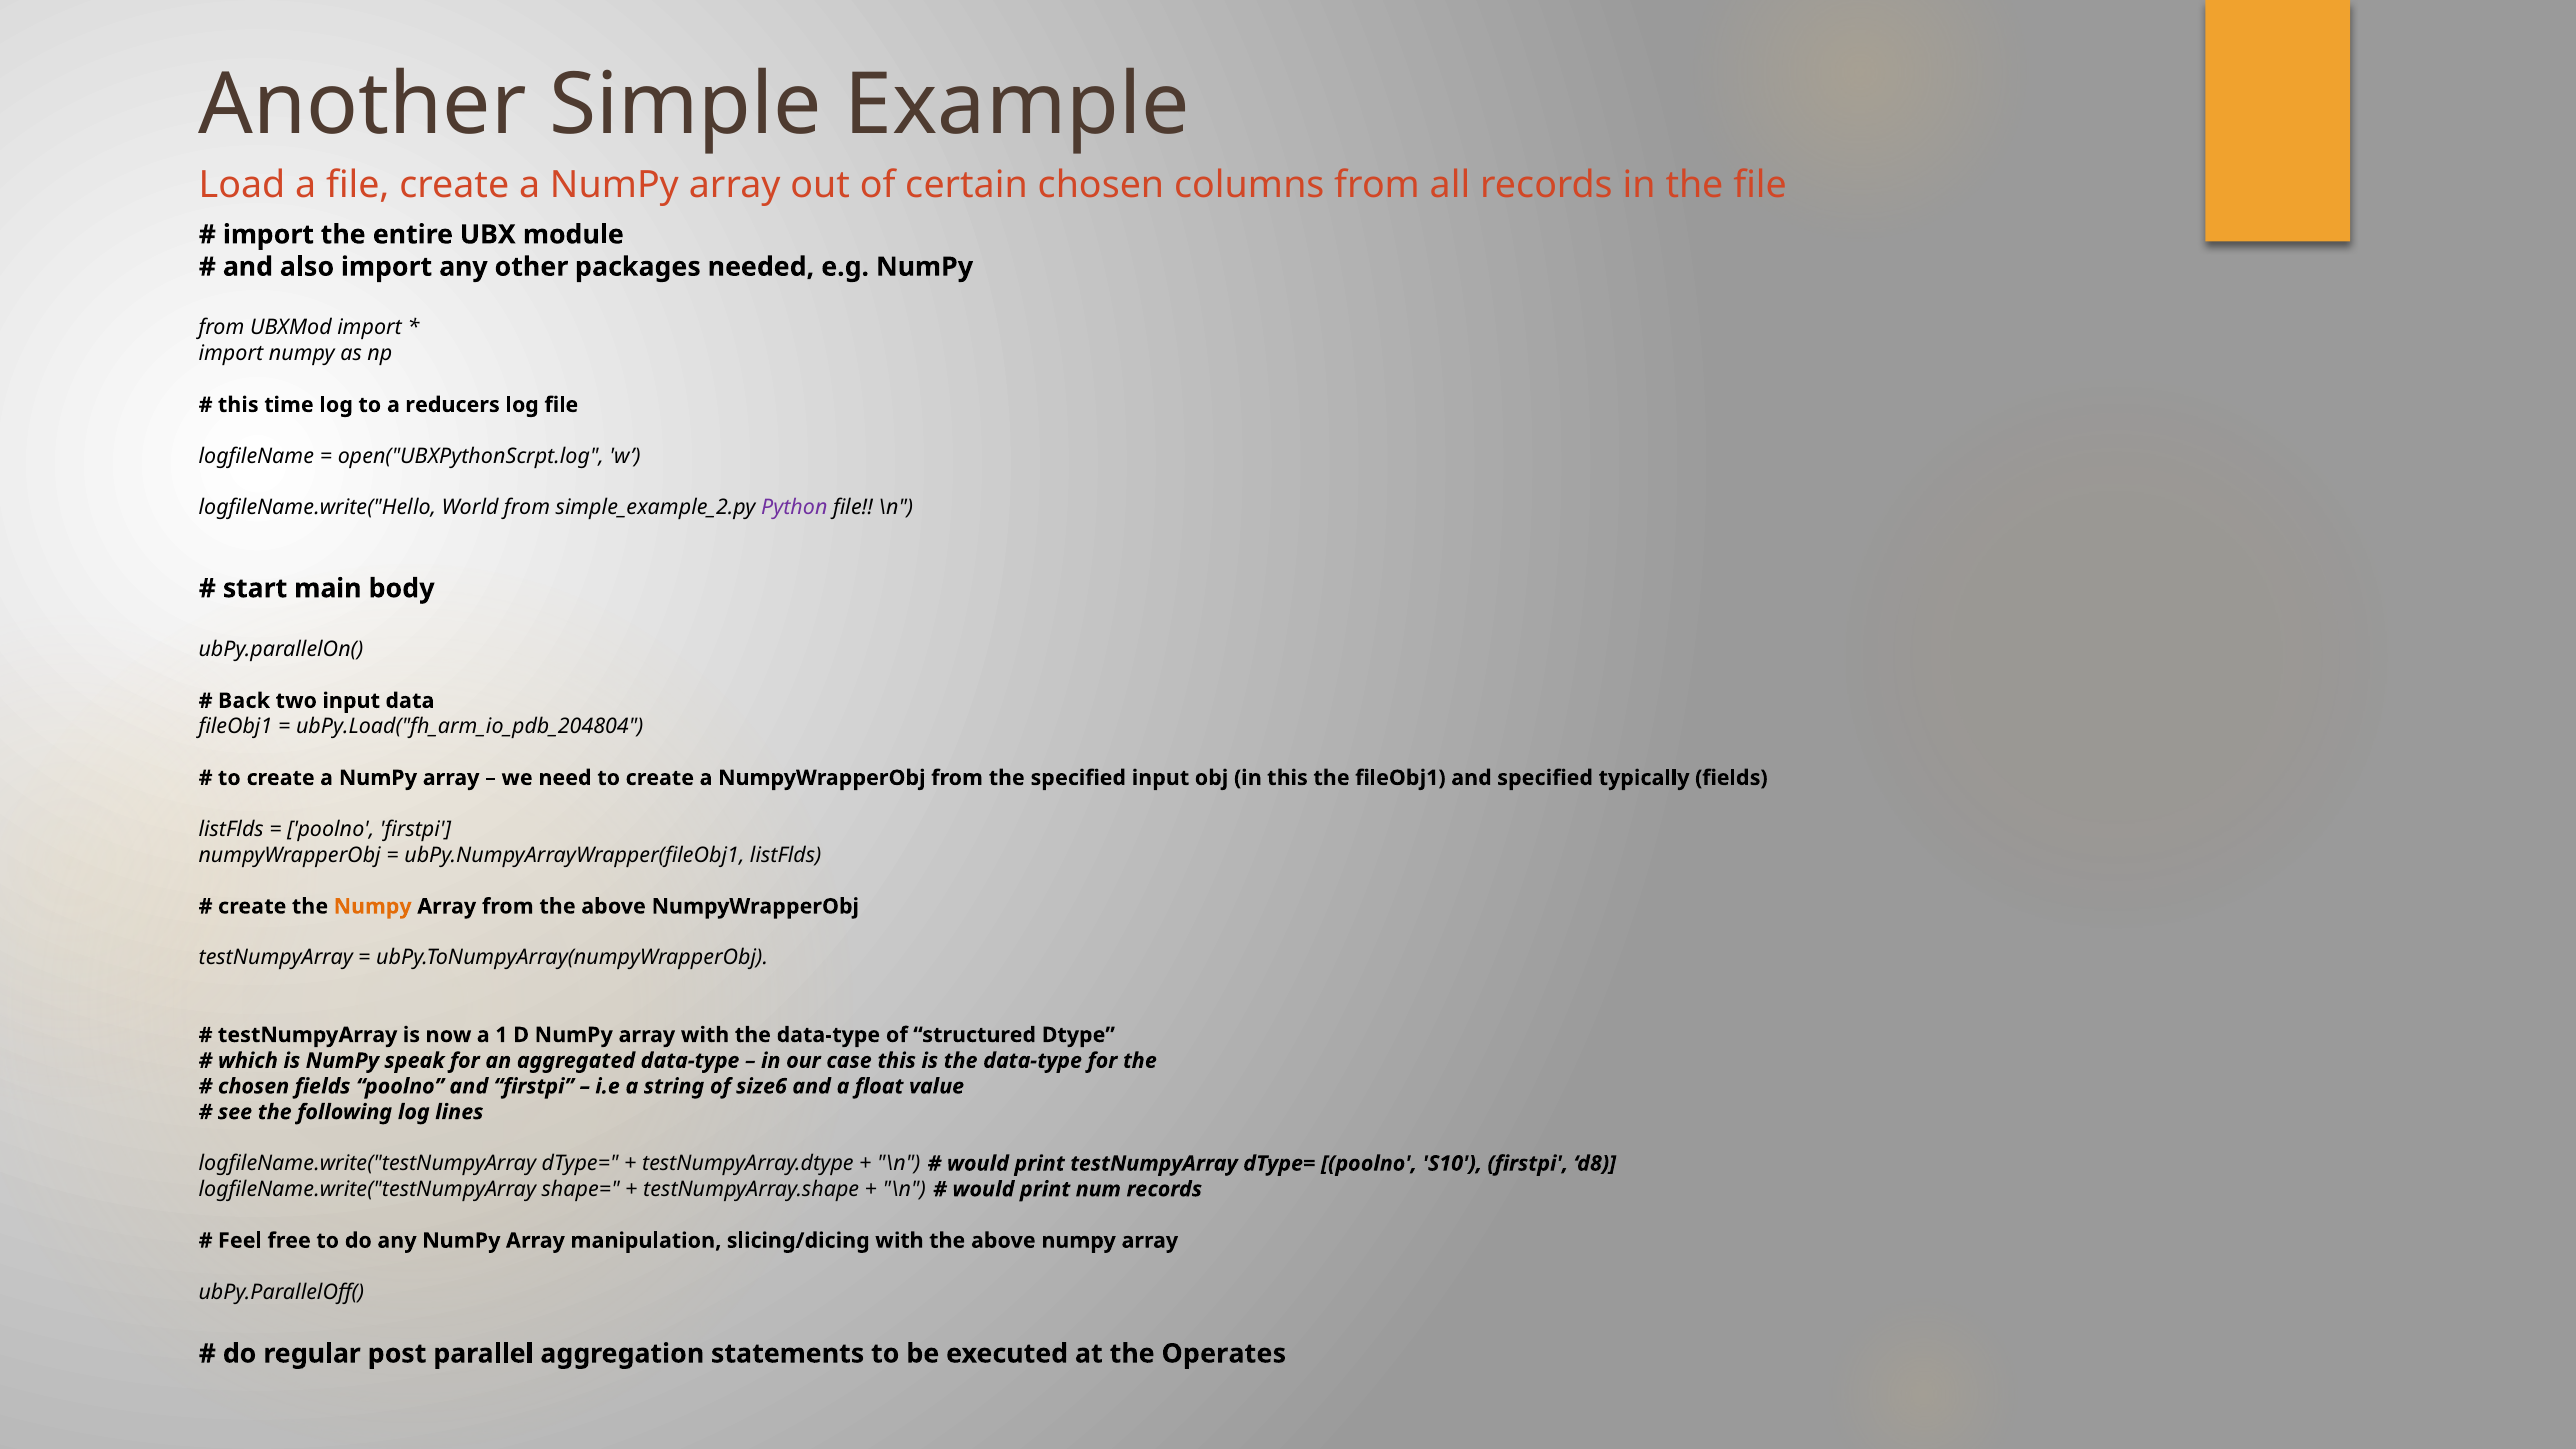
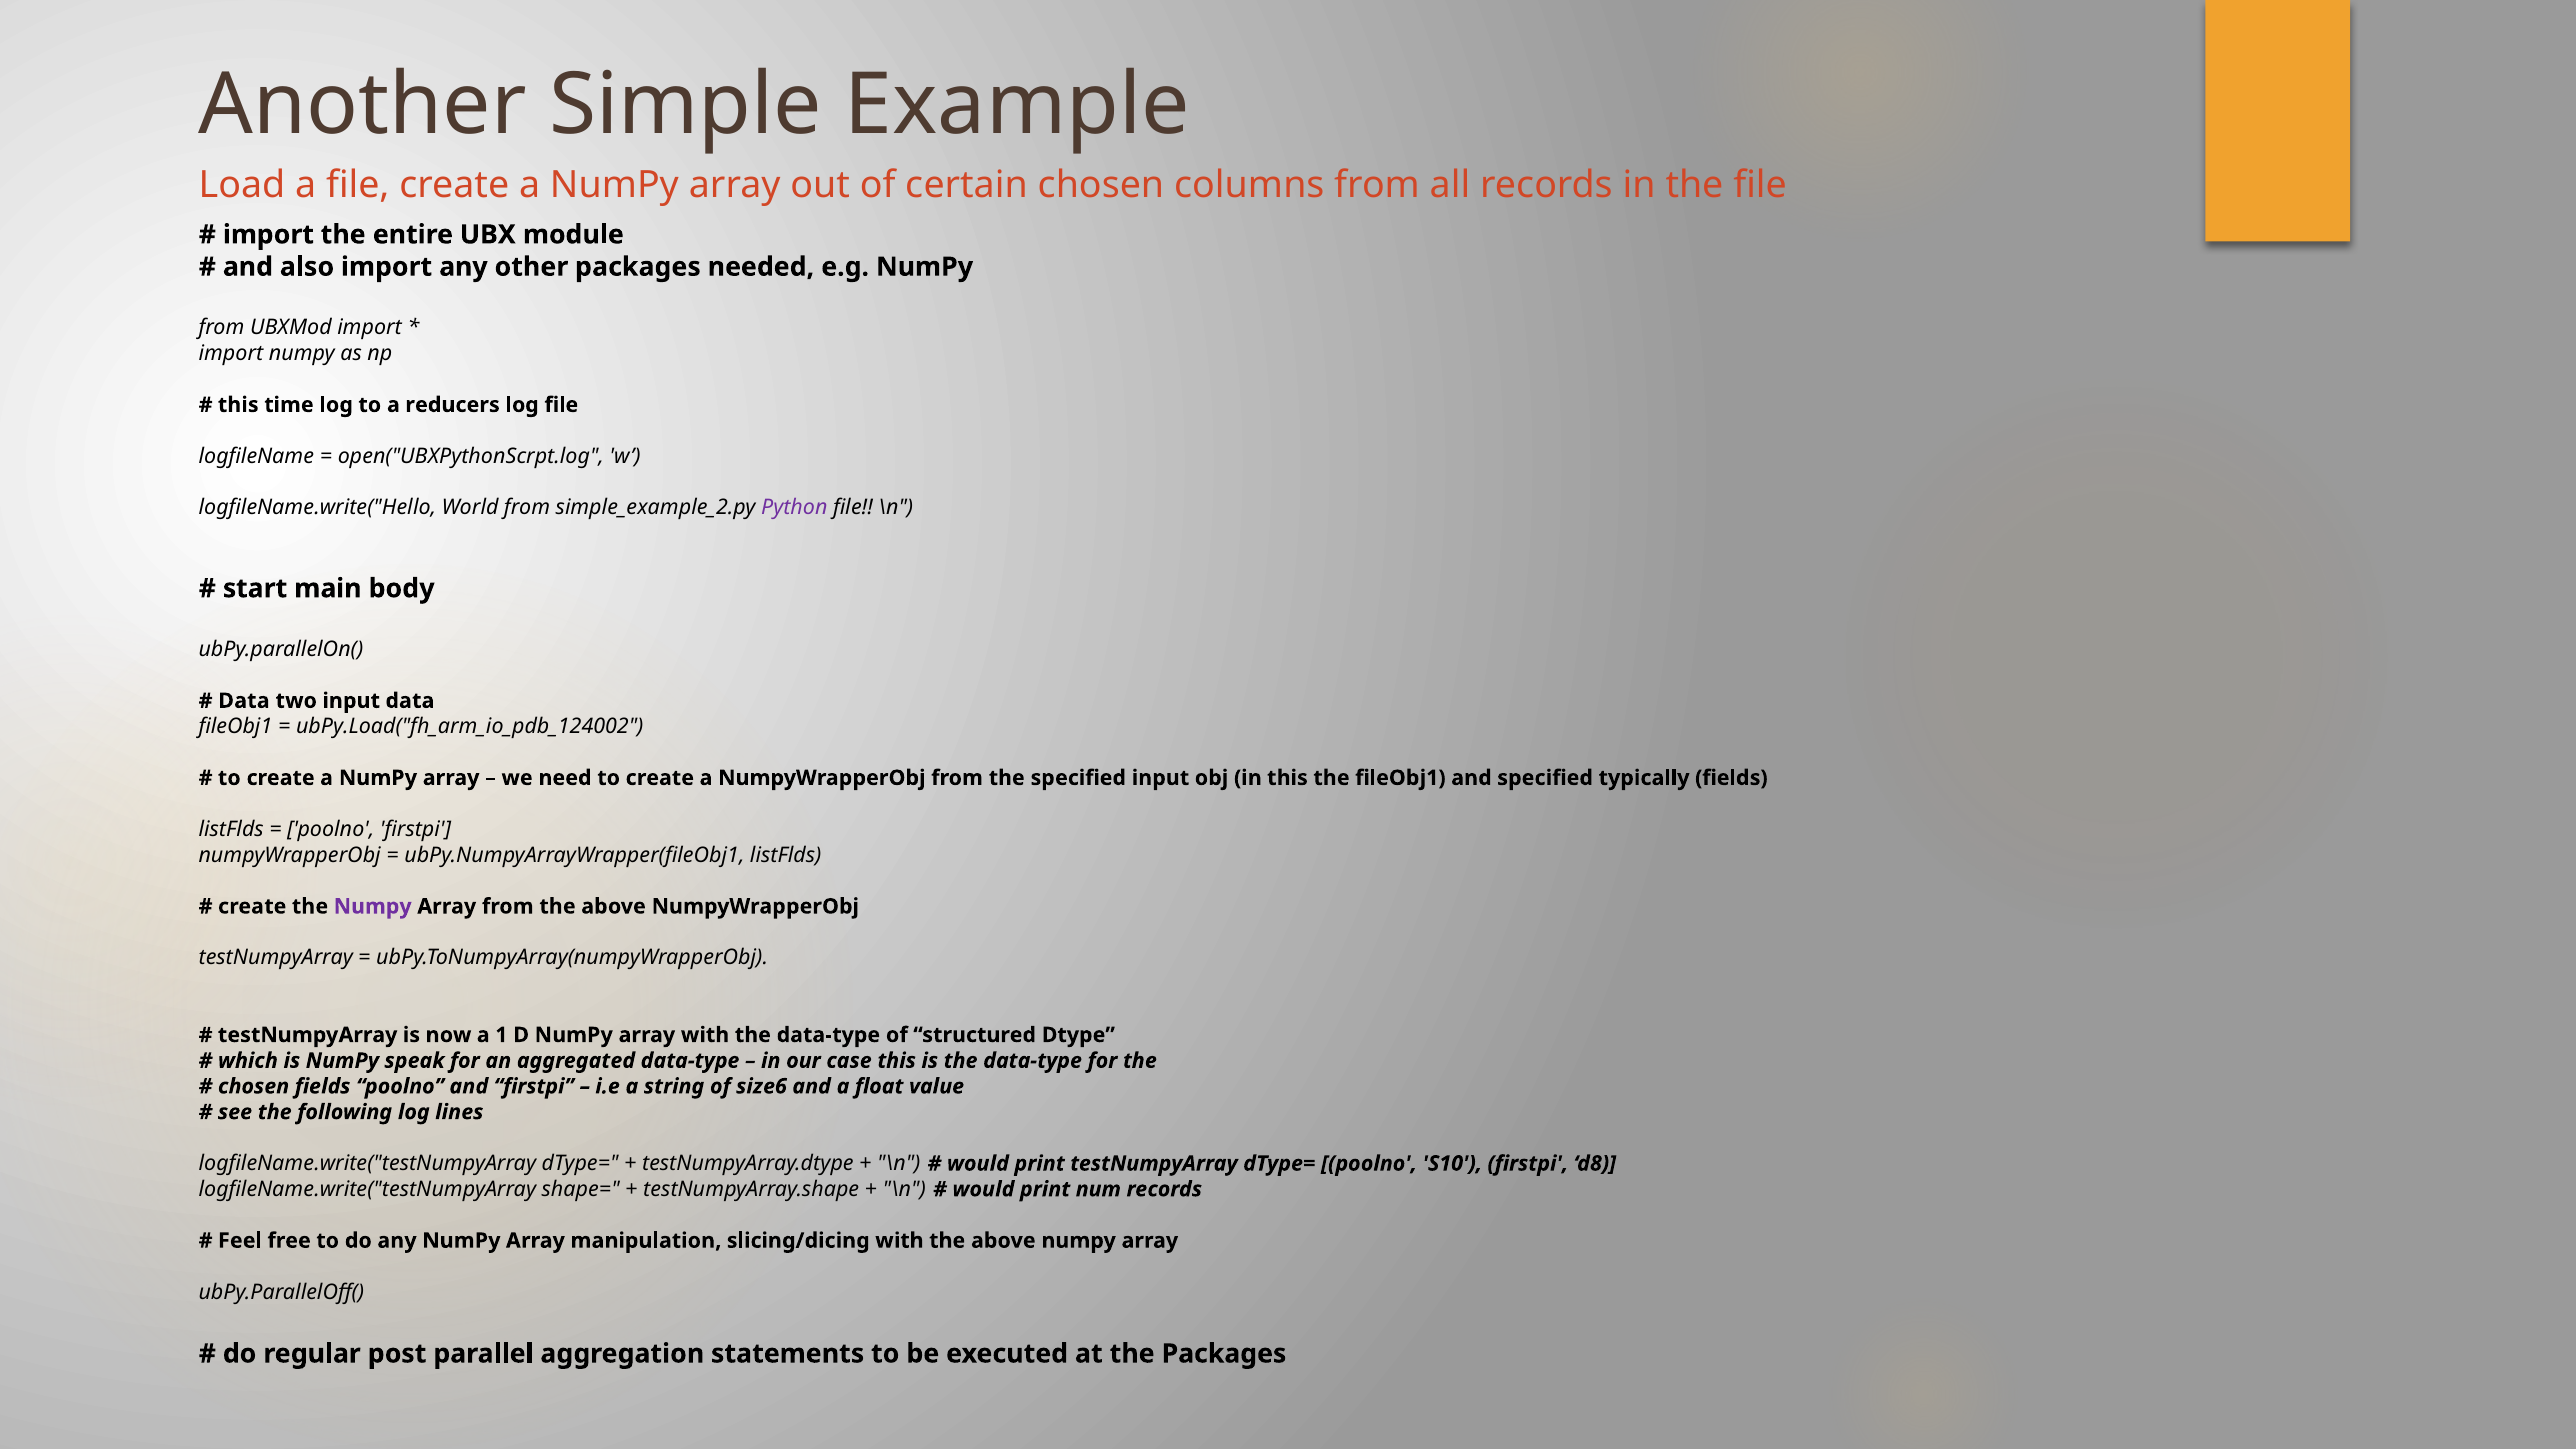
Back: Back -> Data (244, 701)
ubPy.Load("fh_arm_io_pdb_204804: ubPy.Load("fh_arm_io_pdb_204804 -> ubPy.Load("fh_arm_io_pdb_124002 (470, 726)
Numpy colour: orange -> purple (373, 906)
the Operates: Operates -> Packages (1224, 1354)
